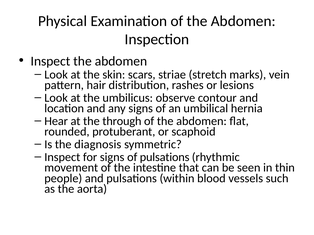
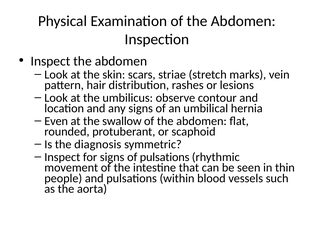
Hear: Hear -> Even (56, 121)
through: through -> swallow (122, 121)
